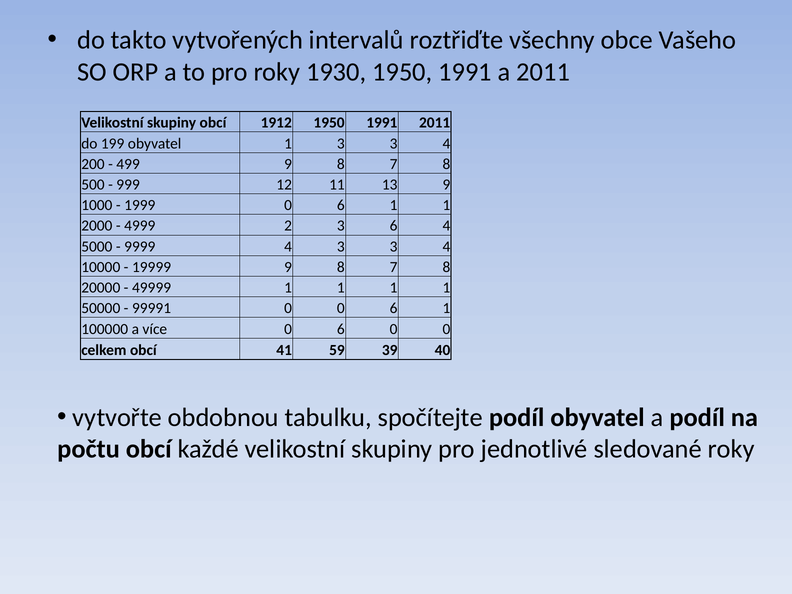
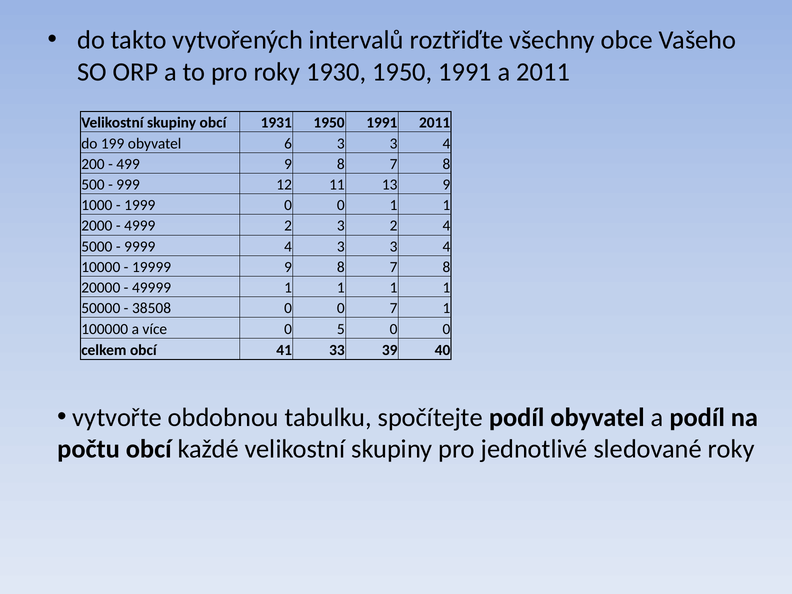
1912: 1912 -> 1931 (276, 123)
obyvatel 1: 1 -> 6 (288, 143)
1999 0 6: 6 -> 0 (341, 205)
3 6: 6 -> 2 (394, 226)
99991: 99991 -> 38508 (152, 308)
0 0 6: 6 -> 7 (394, 308)
více 0 6: 6 -> 5 (341, 329)
59: 59 -> 33 (337, 350)
